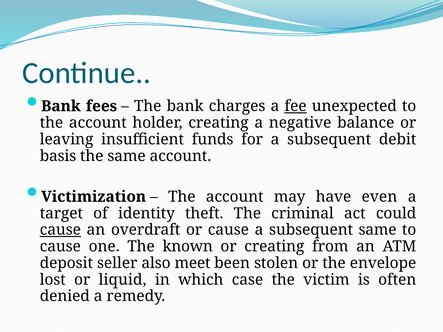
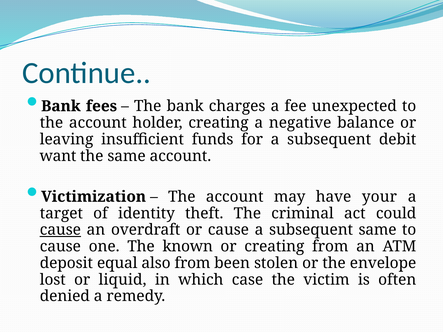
fee underline: present -> none (296, 106)
basis: basis -> want (58, 156)
even: even -> your (379, 197)
seller: seller -> equal (117, 263)
also meet: meet -> from (193, 263)
